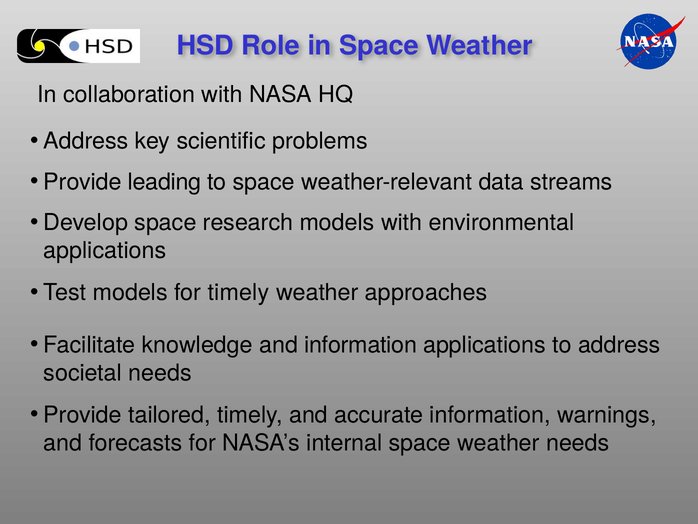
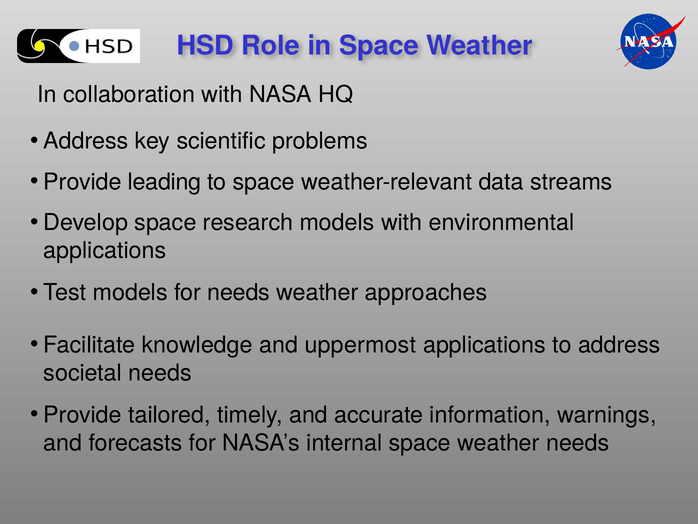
for timely: timely -> needs (239, 292)
and information: information -> uppermost (360, 345)
